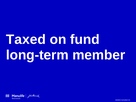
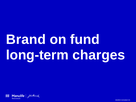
Taxed: Taxed -> Brand (26, 39)
member: member -> charges (99, 55)
